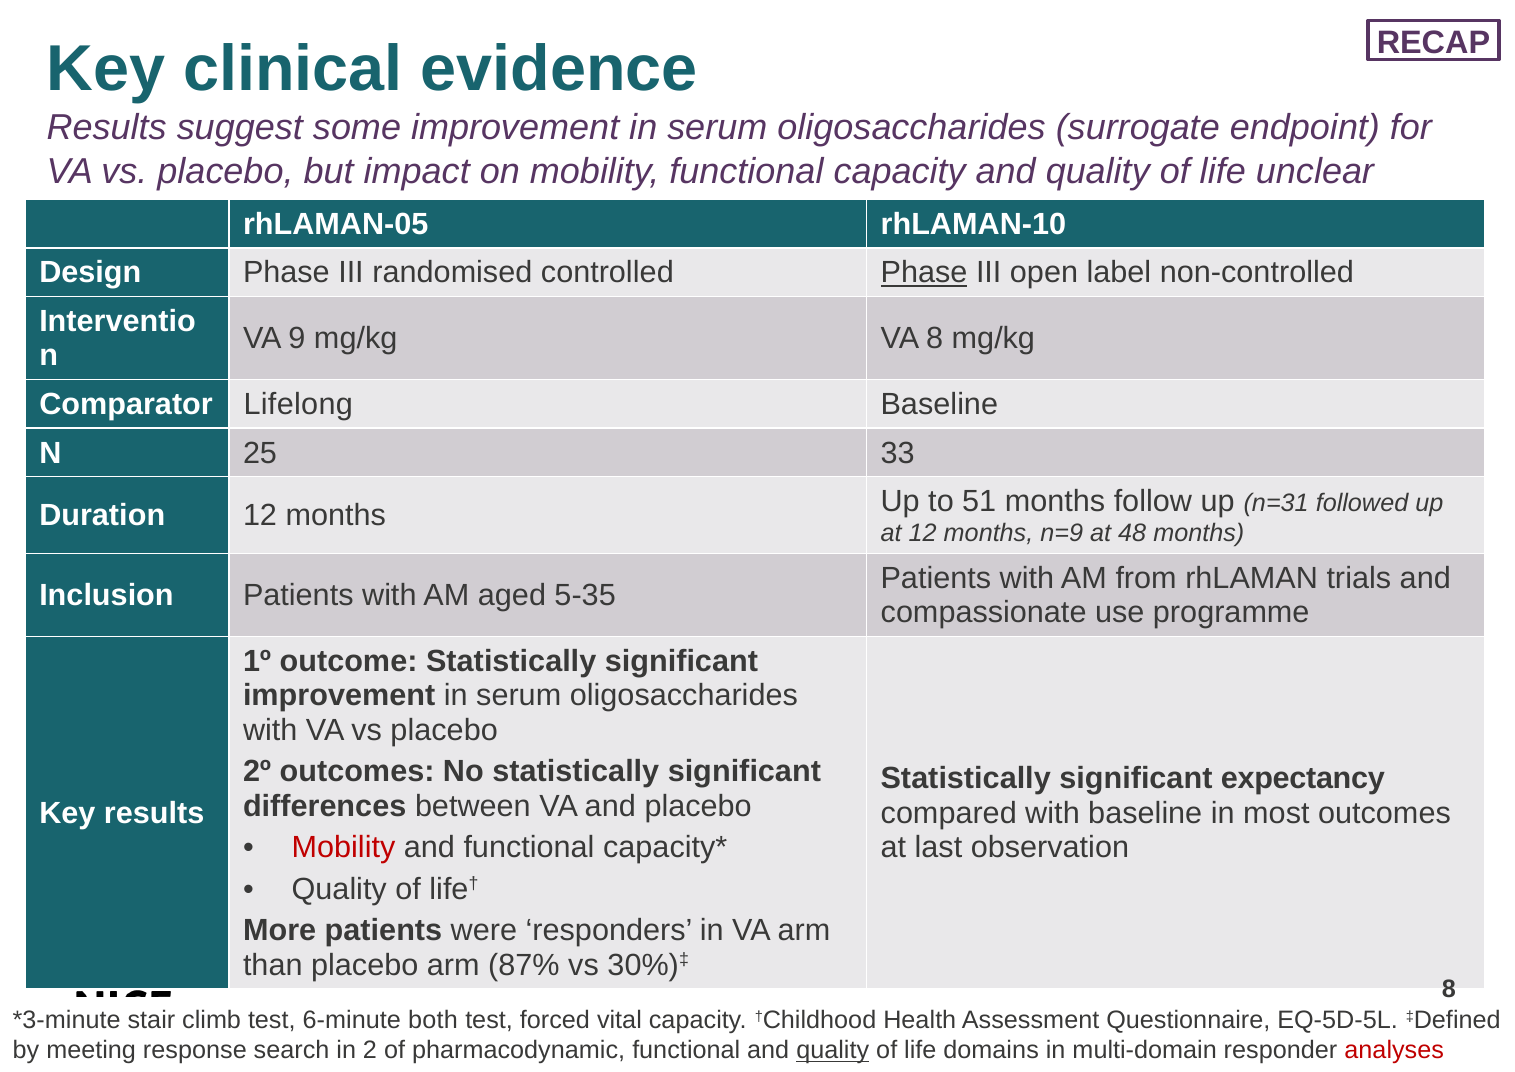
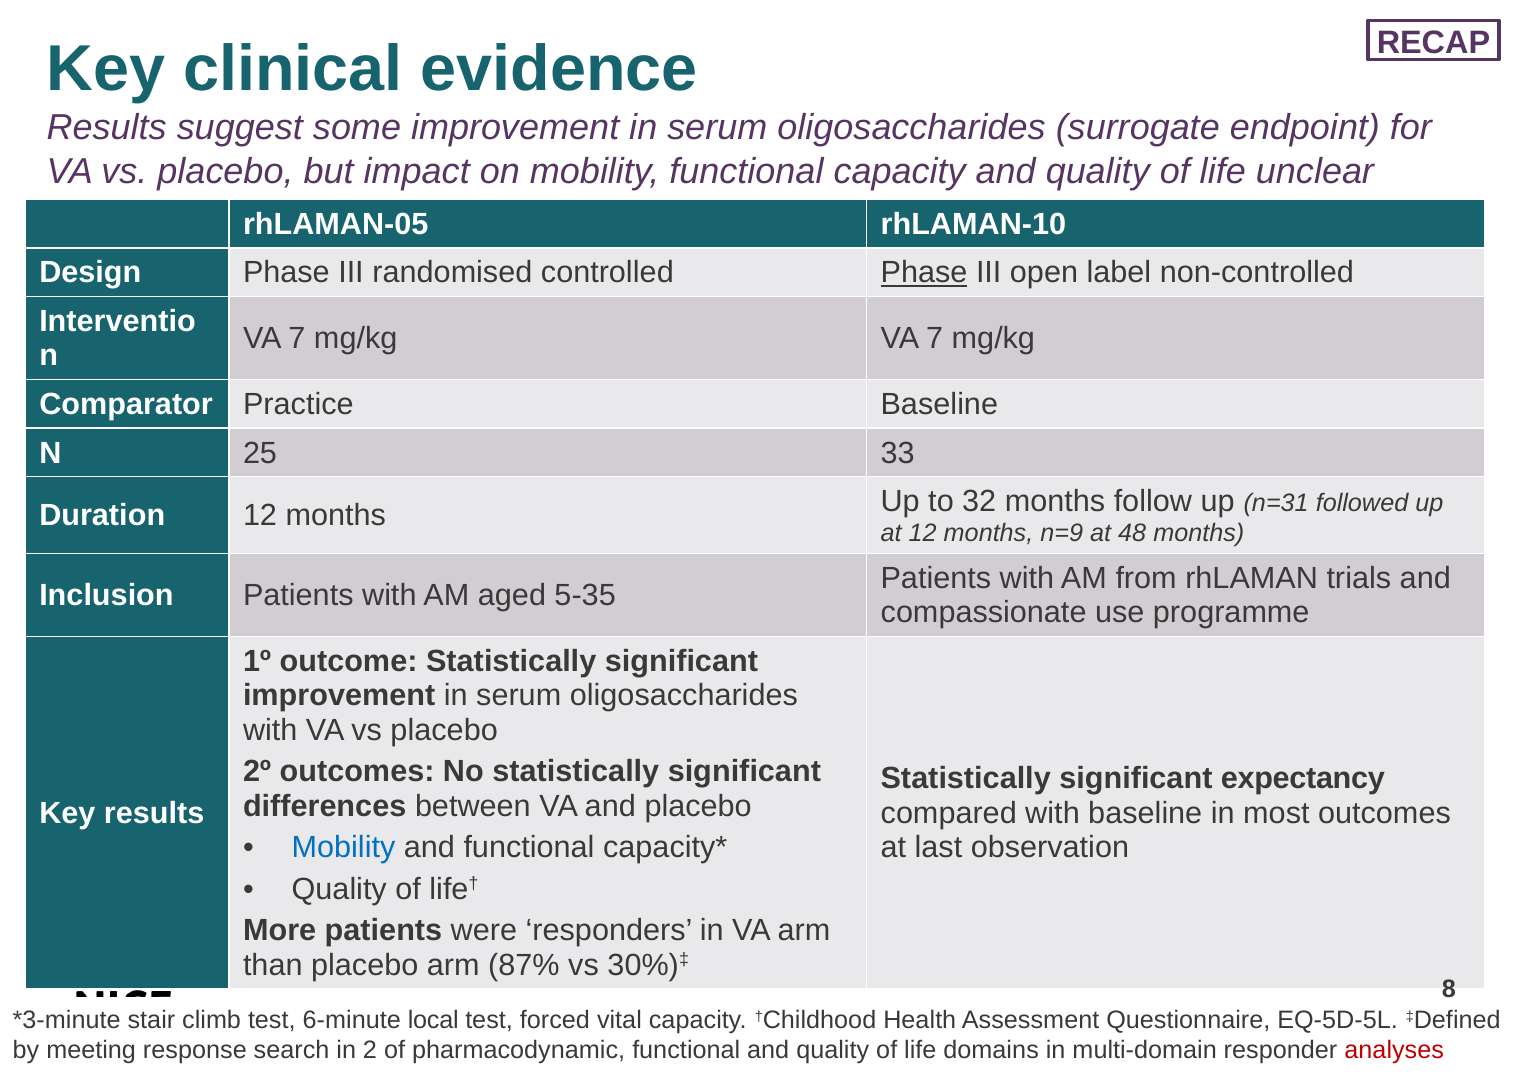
9: 9 -> 7 (297, 338)
mg/kg VA 8: 8 -> 7 (935, 338)
Lifelong: Lifelong -> Practice (298, 404)
51: 51 -> 32 (979, 501)
Mobility colour: red -> blue (343, 847)
both: both -> local (433, 1020)
quality underline: present -> none (833, 1050)
